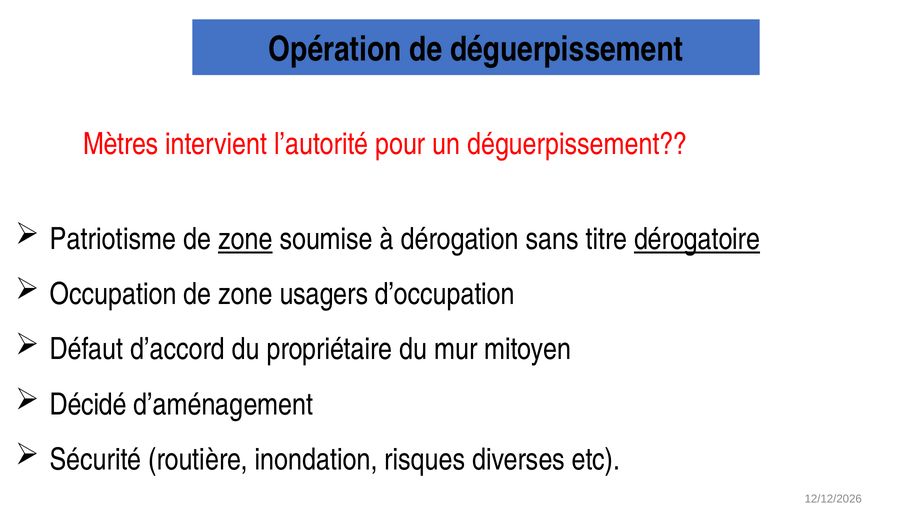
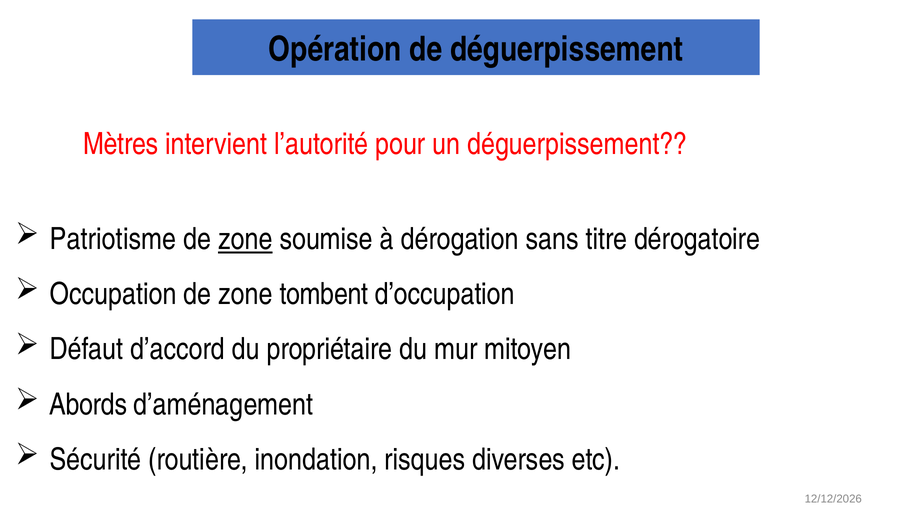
dérogatoire underline: present -> none (697, 239)
usagers: usagers -> tombent (324, 294)
Décidé: Décidé -> Abords (88, 404)
